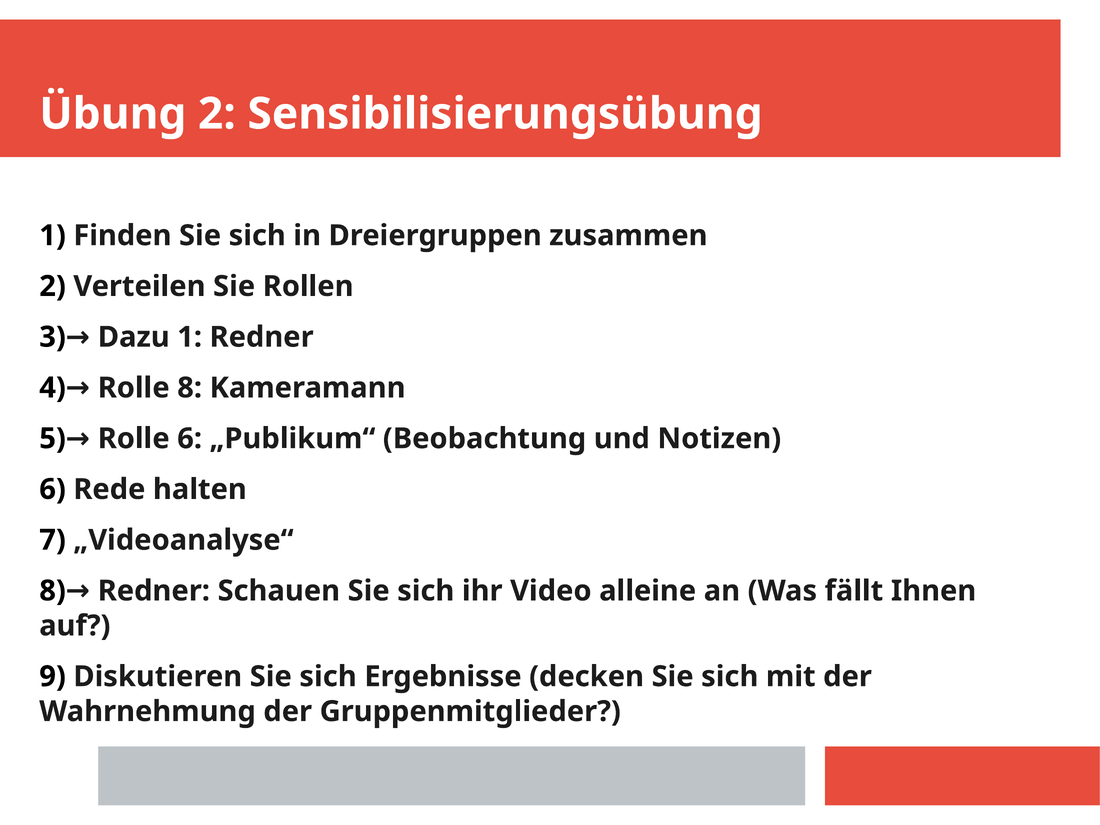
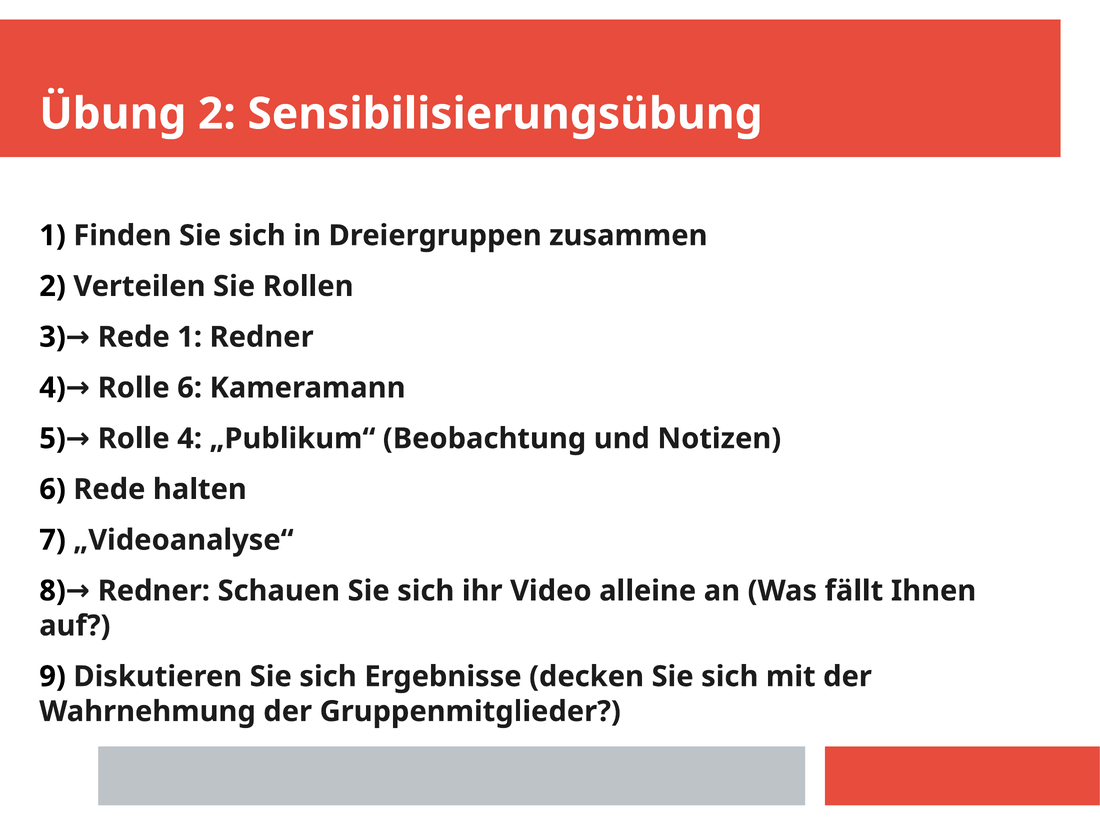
Dazu: Dazu -> Rede (134, 337)
Rolle 8: 8 -> 6 (190, 388)
Rolle 6: 6 -> 4 (190, 439)
